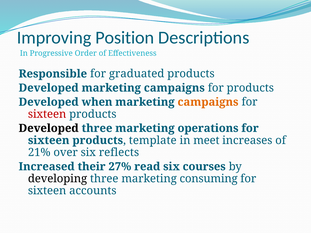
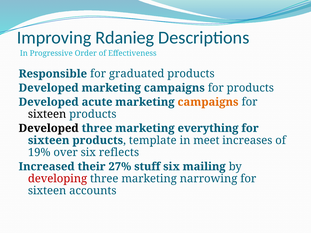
Position: Position -> Rdanieg (125, 38)
when: when -> acute (97, 102)
sixteen colour: red -> black (47, 114)
operations: operations -> everything (208, 128)
21%: 21% -> 19% (39, 153)
read: read -> stuff (147, 167)
courses: courses -> mailing (204, 167)
developing colour: black -> red (58, 179)
consuming: consuming -> narrowing (209, 179)
